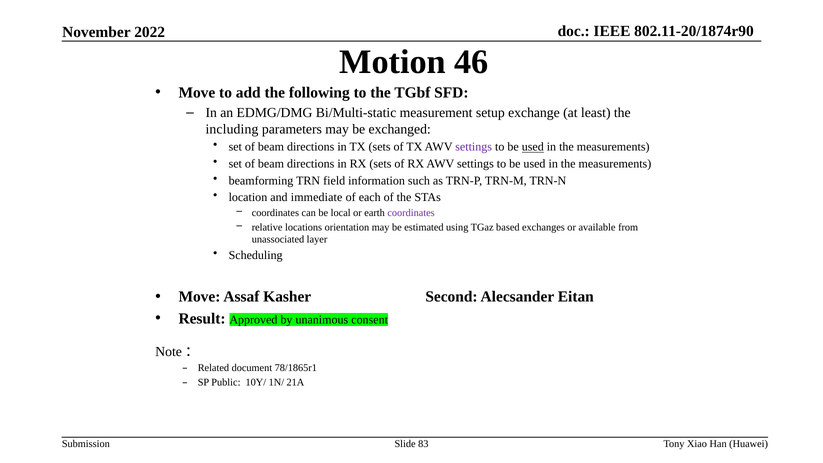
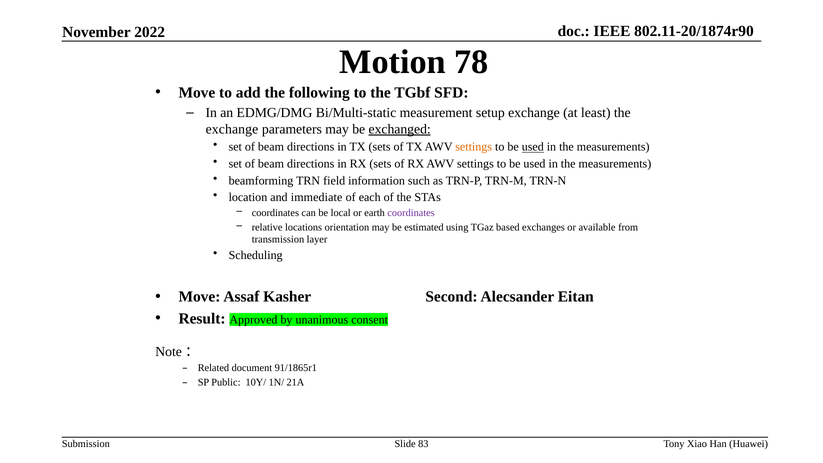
46: 46 -> 78 (472, 62)
including: including -> exchange (232, 129)
exchanged underline: none -> present (400, 129)
settings colour: purple -> orange (474, 147)
unassociated: unassociated -> transmission (278, 239)
78/1865r1: 78/1865r1 -> 91/1865r1 (296, 368)
